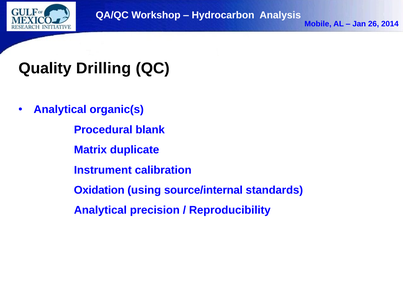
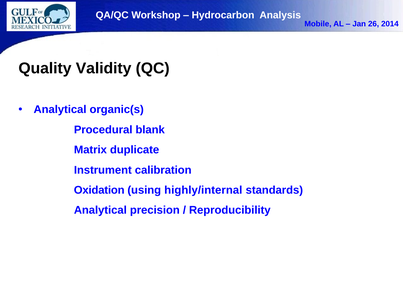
Drilling: Drilling -> Validity (104, 68)
source/internal: source/internal -> highly/internal (203, 190)
